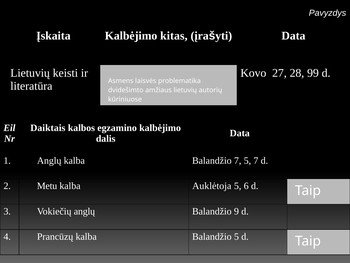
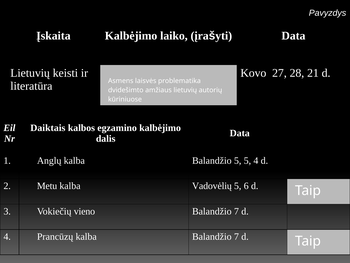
kitas: kitas -> laiko (174, 36)
99: 99 -> 21 (313, 73)
Balandžio 7: 7 -> 5 (238, 160)
5 7: 7 -> 4 (256, 160)
Auklėtoja: Auklėtoja -> Vadovėlių (212, 186)
Vokiečių anglų: anglų -> vieno (84, 211)
9: 9 -> 7 (236, 211)
kalba Balandžio 5: 5 -> 7 (236, 236)
